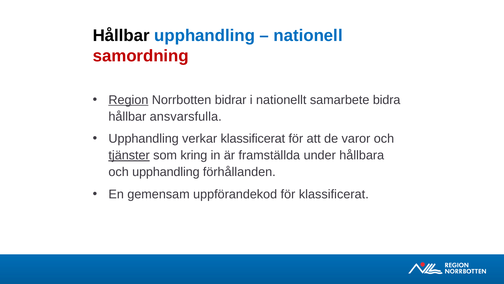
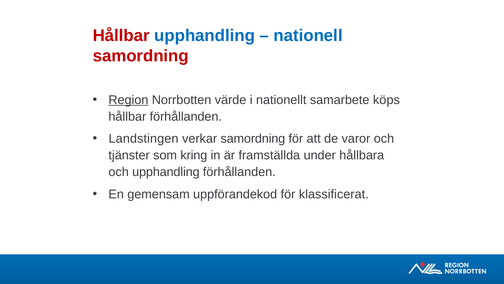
Hållbar colour: black -> red (121, 36)
bidrar: bidrar -> värde (231, 100)
bidra: bidra -> köps (386, 100)
hållbar ansvarsfulla: ansvarsfulla -> förhållanden (186, 116)
Upphandling: Upphandling -> Landstingen (144, 139)
verkar klassificerat: klassificerat -> samordning (253, 139)
tjänster underline: present -> none (129, 155)
